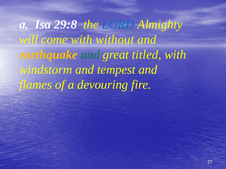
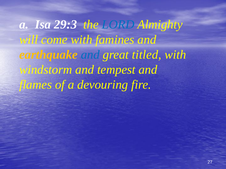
29:8: 29:8 -> 29:3 (65, 25)
without: without -> famines (115, 40)
and colour: green -> blue (90, 55)
